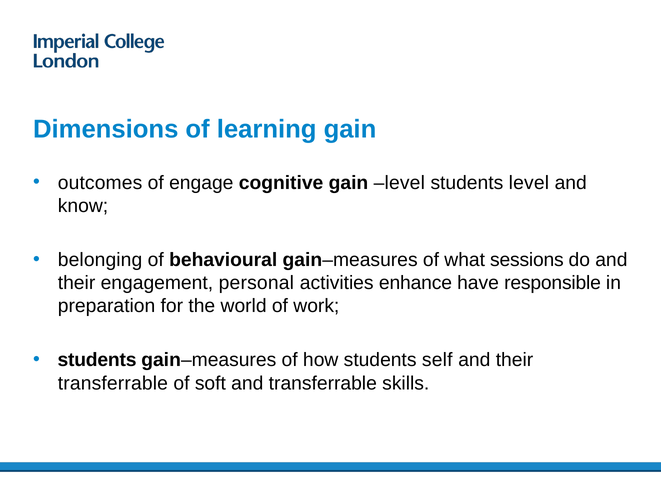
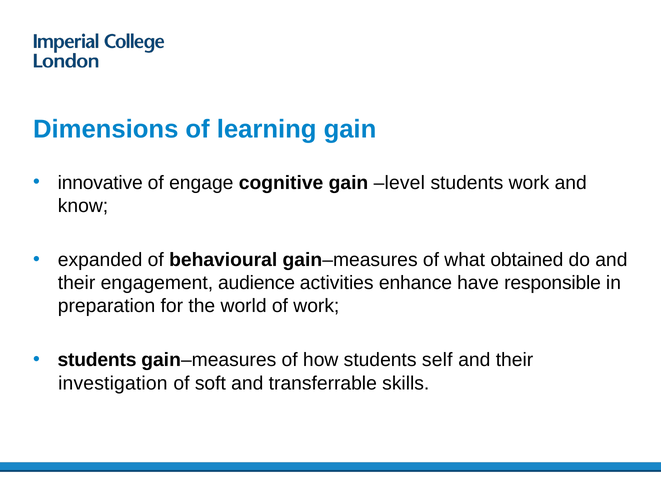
outcomes: outcomes -> innovative (100, 183)
students level: level -> work (529, 183)
belonging: belonging -> expanded (100, 260)
sessions: sessions -> obtained (527, 260)
personal: personal -> audience (257, 283)
transferrable: transferrable -> investigation (113, 383)
